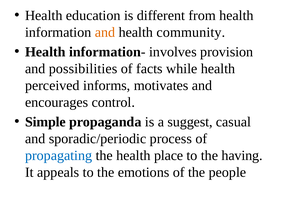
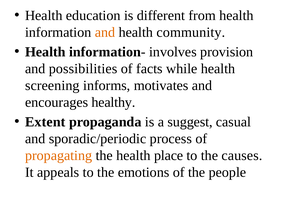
perceived: perceived -> screening (52, 86)
control: control -> healthy (113, 103)
Simple: Simple -> Extent (45, 122)
propagating colour: blue -> orange (59, 156)
having: having -> causes (242, 156)
